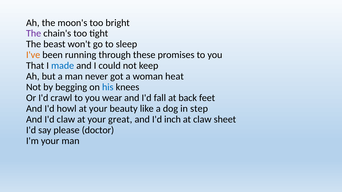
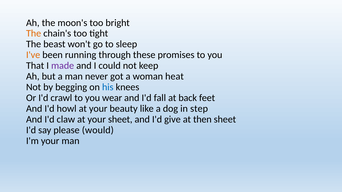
The colour: purple -> orange (34, 34)
made colour: blue -> purple (63, 66)
your great: great -> sheet (120, 120)
inch: inch -> give (172, 120)
at claw: claw -> then (202, 120)
doctor: doctor -> would (98, 130)
